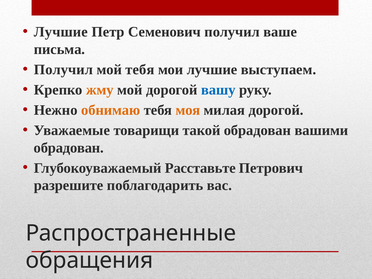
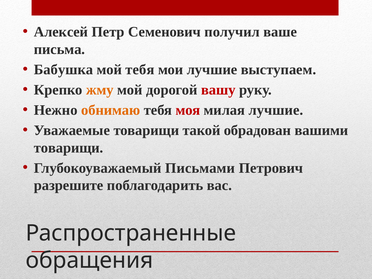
Лучшие: Лучшие -> Алексей (61, 32)
Получил: Получил -> Бабушка (63, 70)
вашу colour: blue -> red (218, 90)
моя colour: orange -> red (188, 110)
милая дорогой: дорогой -> лучшие (276, 110)
обрадован: обрадован -> товарищи (69, 148)
Расставьте: Расставьте -> Письмами (200, 168)
